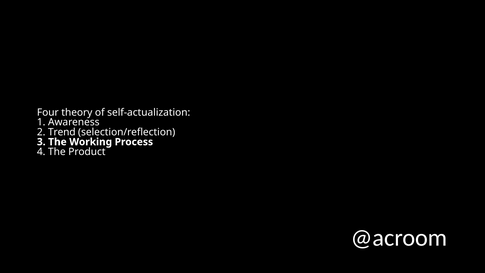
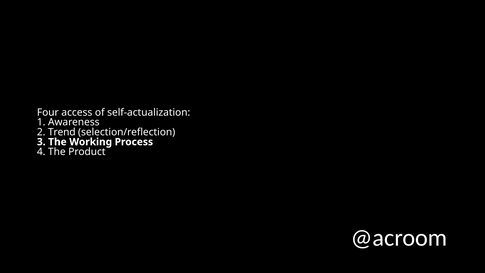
theory: theory -> access (77, 112)
